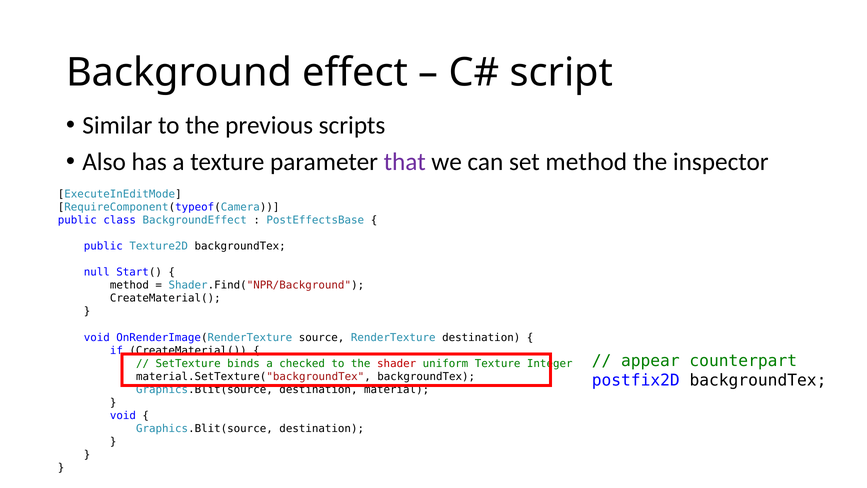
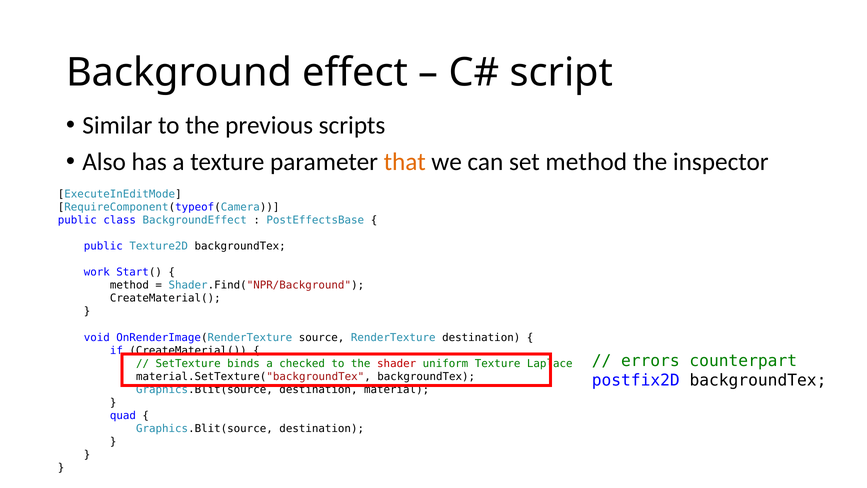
that colour: purple -> orange (405, 162)
null: null -> work (97, 272)
appear: appear -> errors (650, 360)
Integer: Integer -> Laplace (550, 363)
void: void -> quad (123, 415)
